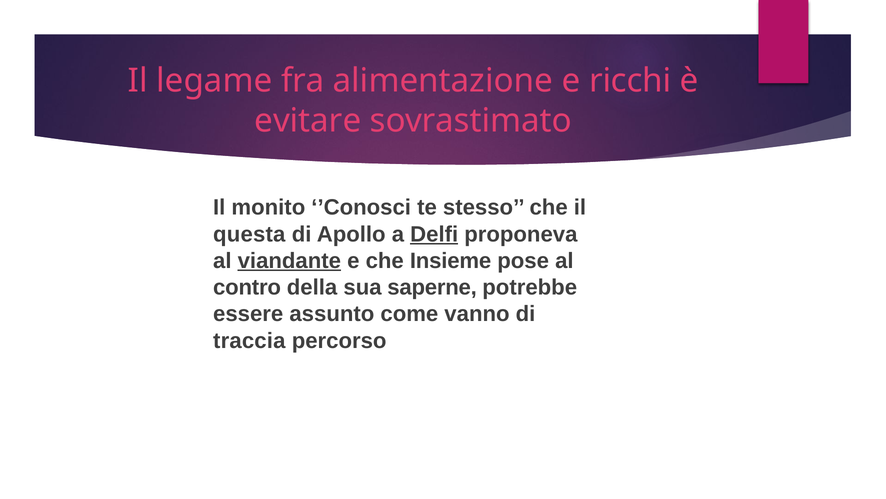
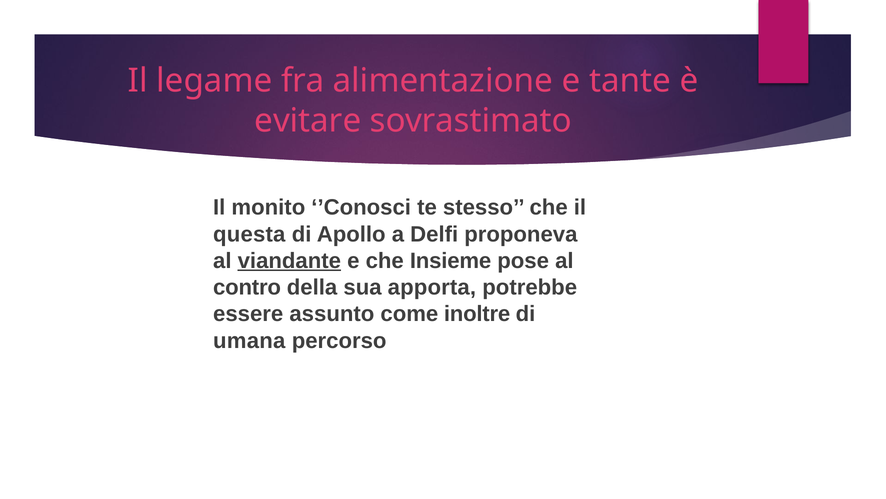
ricchi: ricchi -> tante (630, 81)
Delfi underline: present -> none (434, 234)
saperne: saperne -> apporta (432, 287)
vanno: vanno -> inoltre (477, 314)
traccia: traccia -> umana (249, 340)
